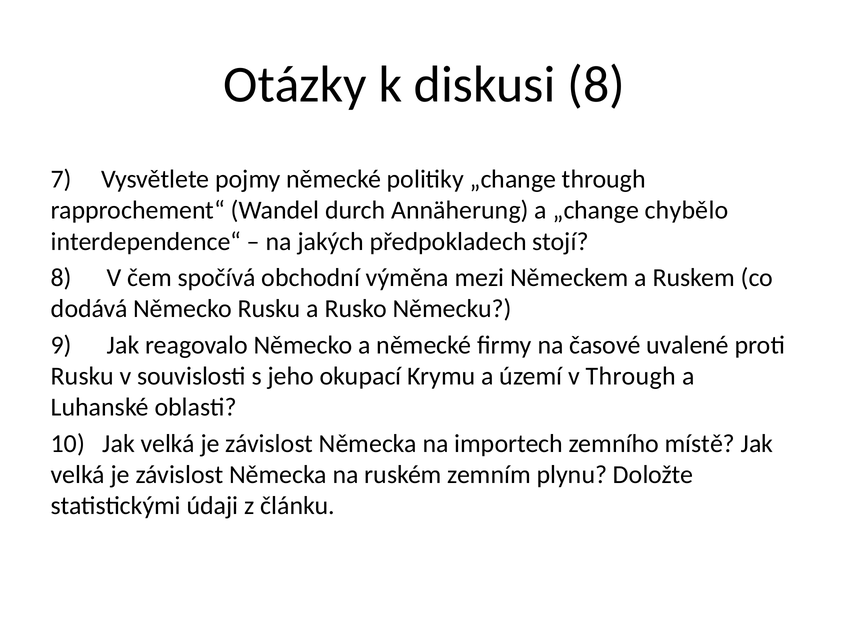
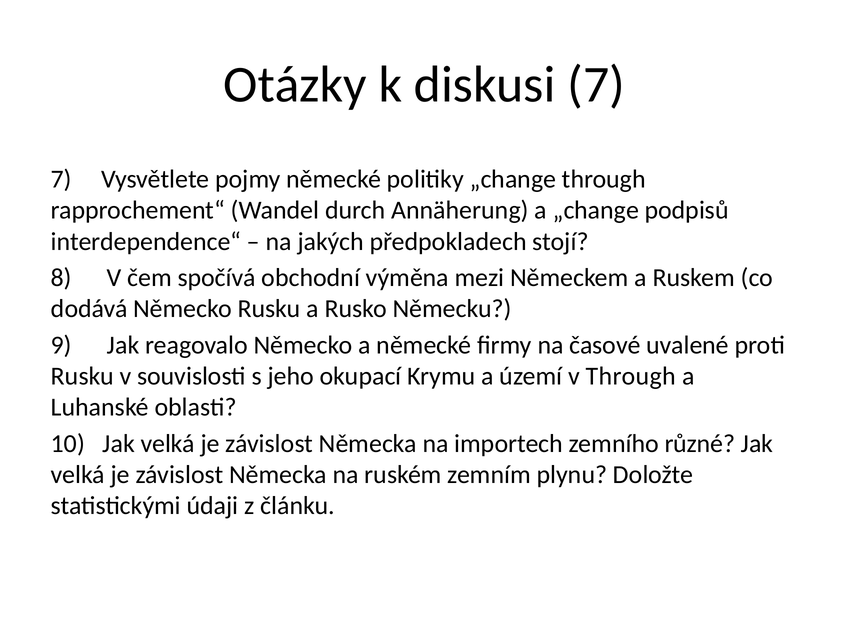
diskusi 8: 8 -> 7 (596, 85)
chybělo: chybělo -> podpisů (687, 211)
místě: místě -> různé (700, 444)
